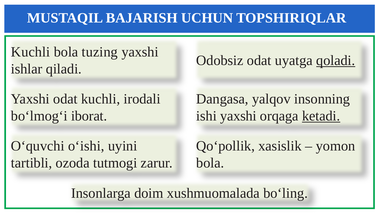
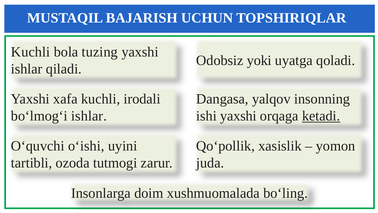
Odobsiz odat: odat -> yoki (259, 60)
qoladi underline: present -> none (336, 60)
Yaxshi odat: odat -> xafa (65, 99)
bo‘lmog‘i iborat: iborat -> ishlar (89, 116)
bola: bola -> juda (210, 163)
